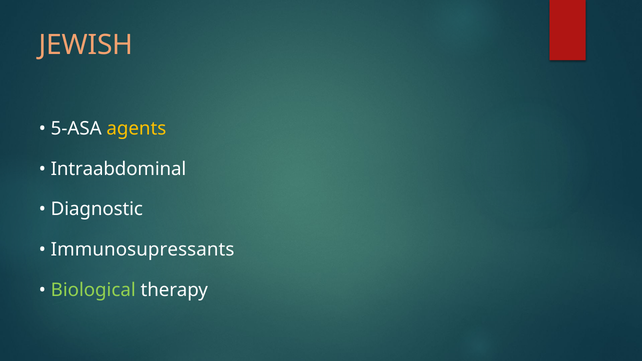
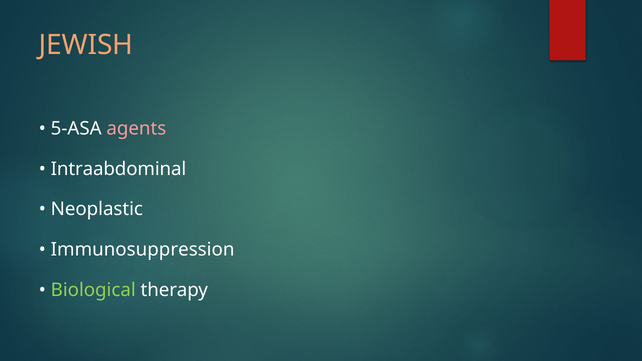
agents colour: yellow -> pink (136, 129)
Diagnostic: Diagnostic -> Neoplastic (97, 209)
Immunosupressants: Immunosupressants -> Immunosuppression (143, 250)
